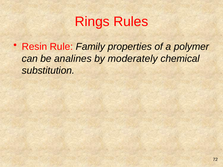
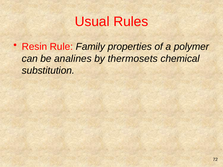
Rings: Rings -> Usual (92, 22)
moderately: moderately -> thermosets (133, 59)
